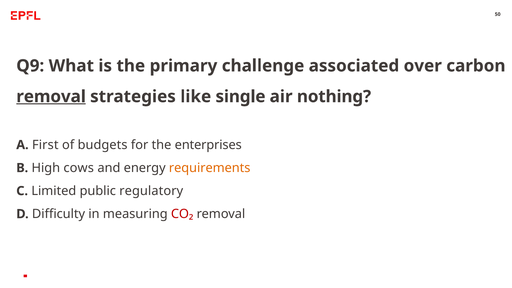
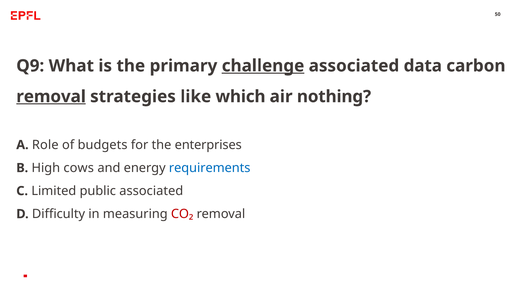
challenge underline: none -> present (263, 66)
over: over -> data (423, 66)
single: single -> which (241, 97)
First: First -> Role (45, 145)
requirements colour: orange -> blue (210, 168)
public regulatory: regulatory -> associated (151, 191)
